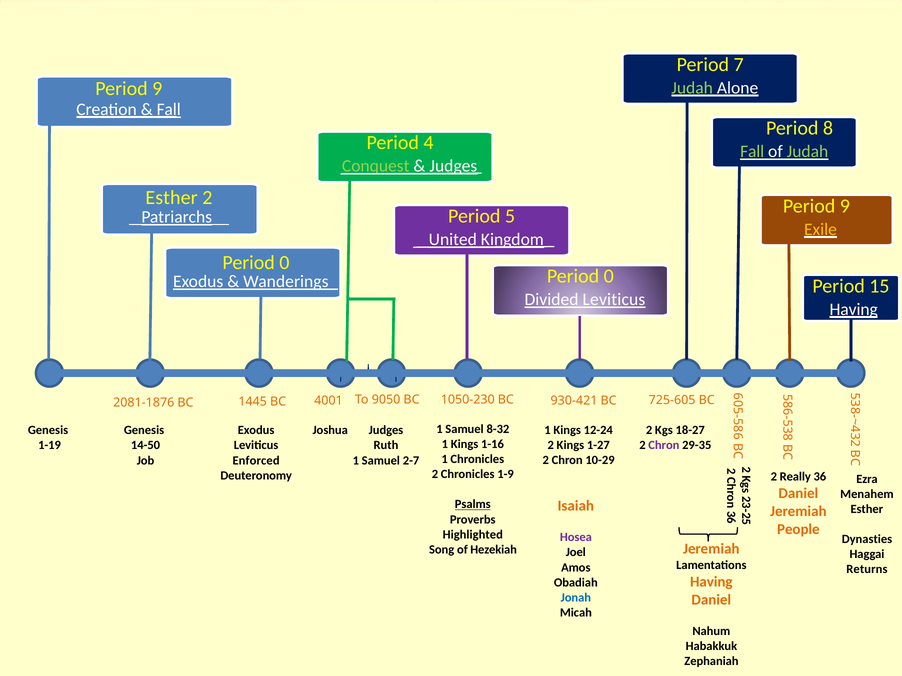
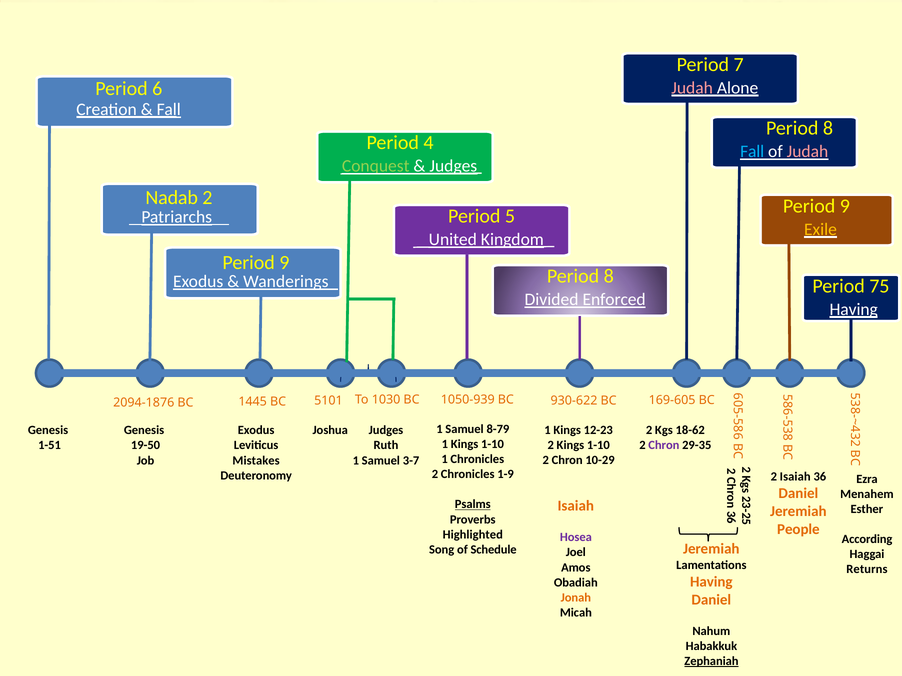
9: 9 -> 6 (157, 88)
Judah colour: light green -> pink (692, 88)
Fall colour: light green -> light blue (752, 152)
Judah colour: light green -> pink (808, 152)
Esther: Esther -> Nadab (172, 198)
0: 0 -> 9 (284, 263)
0: 0 -> 8 (609, 276)
15: 15 -> 75 (879, 286)
Divided Leviticus: Leviticus -> Enforced (614, 300)
2081-1876: 2081-1876 -> 2094-1876 (144, 403)
4001: 4001 -> 5101 (328, 401)
9050: 9050 -> 1030 (386, 400)
1050-230: 1050-230 -> 1050-939 (468, 400)
930-421: 930-421 -> 930-622 (574, 401)
725-605: 725-605 -> 169-605 (672, 401)
8-32: 8-32 -> 8-79 (498, 429)
12-24: 12-24 -> 12-23 (598, 430)
18-27: 18-27 -> 18-62 (690, 430)
1 Kings 1-16: 1-16 -> 1-10 (492, 444)
2 Kings 1-27: 1-27 -> 1-10 (598, 445)
1-19: 1-19 -> 1-51 (50, 446)
14-50: 14-50 -> 19-50 (146, 446)
Enforced: Enforced -> Mistakes (256, 461)
2-7: 2-7 -> 3-7 (411, 461)
2 Really: Really -> Isaiah (795, 477)
Dynasties: Dynasties -> According (867, 540)
Hezekiah: Hezekiah -> Schedule (494, 550)
Jonah colour: blue -> orange (576, 598)
Zephaniah underline: none -> present (711, 662)
